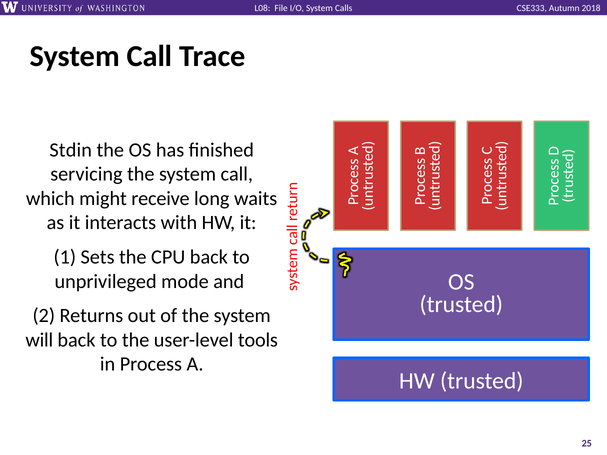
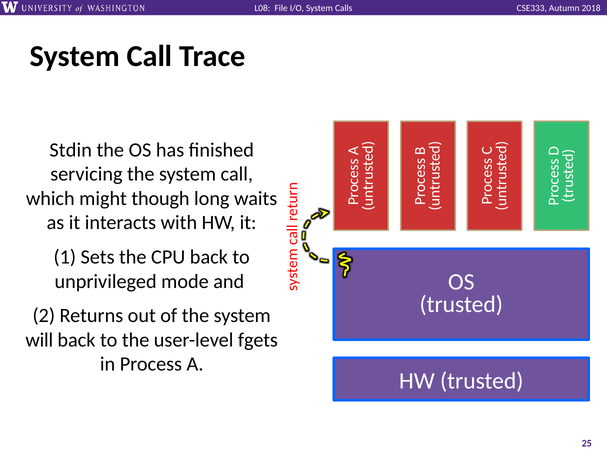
receive: receive -> though (160, 199)
tools: tools -> fgets (258, 340)
